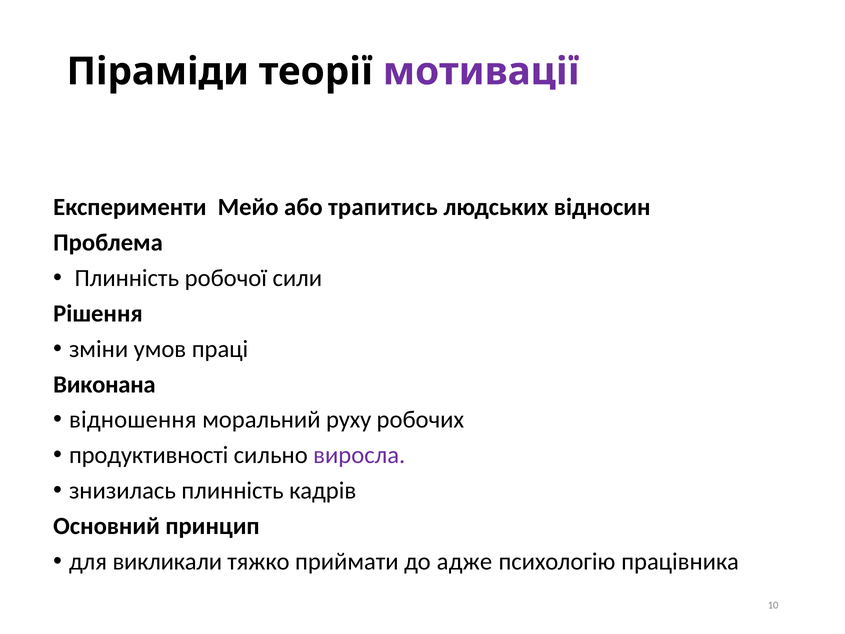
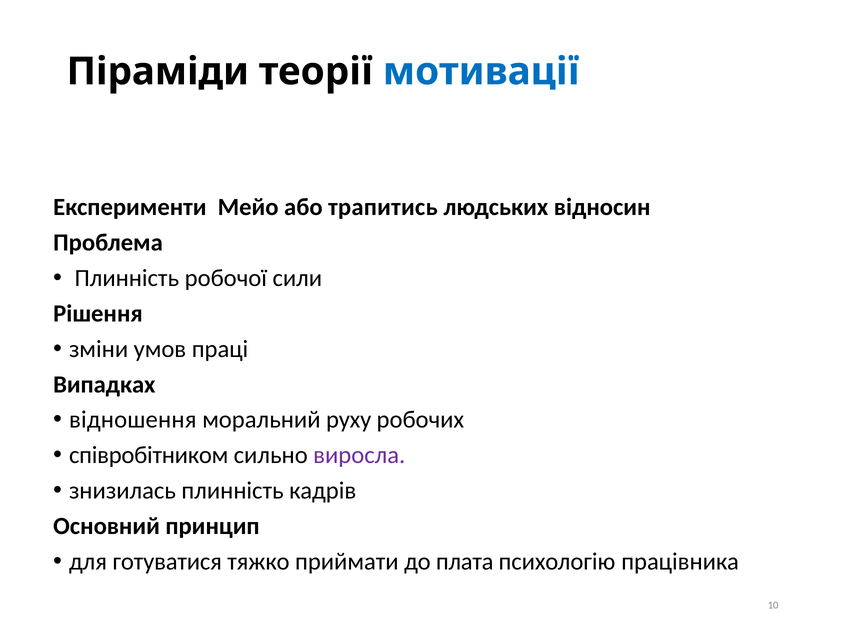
мотивації colour: purple -> blue (481, 71)
Виконана: Виконана -> Випадках (104, 384)
продуктивності: продуктивності -> співробітником (149, 455)
викликали: викликали -> готуватися (167, 561)
адже: адже -> плата (465, 561)
